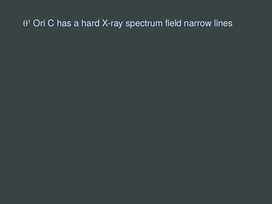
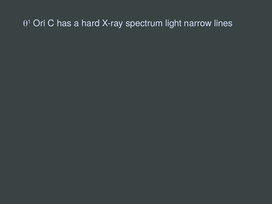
field: field -> light (173, 23)
